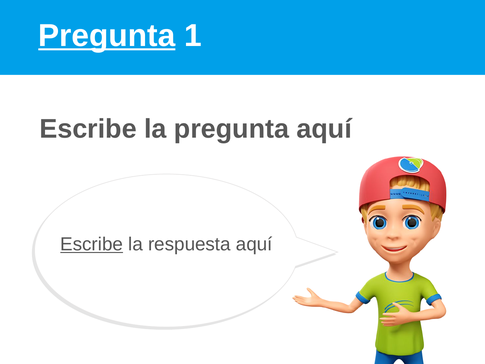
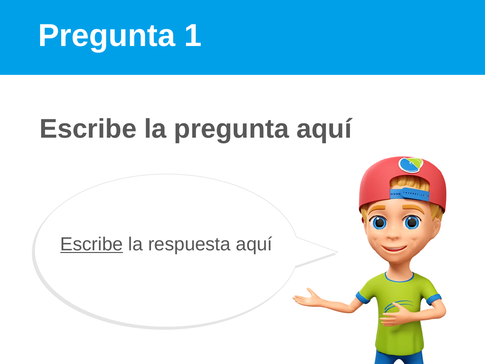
Pregunta underline: present -> none (107, 36)
